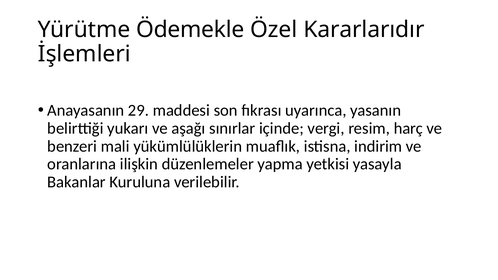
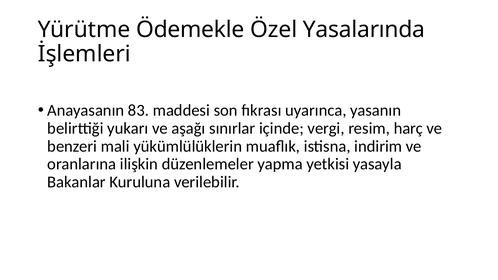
Kararlarıdır: Kararlarıdır -> Yasalarında (364, 30)
29: 29 -> 83 (138, 110)
